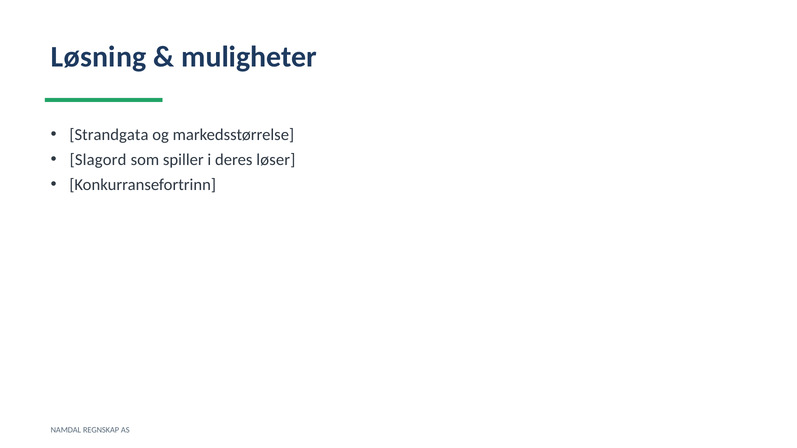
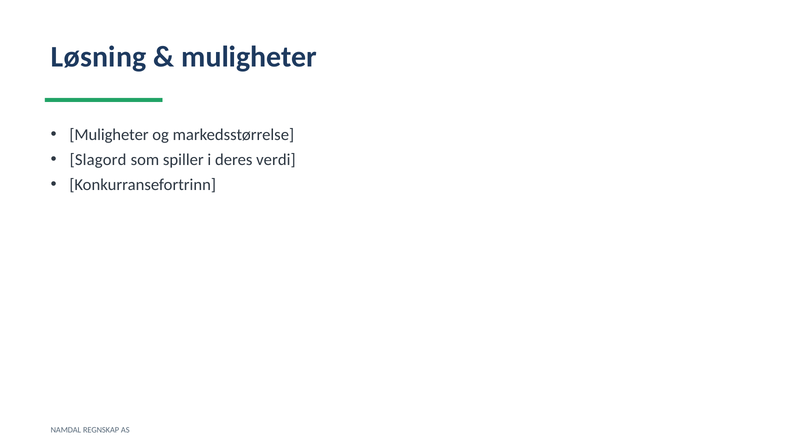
Strandgata: Strandgata -> Muligheter (109, 135)
løser: løser -> verdi (276, 160)
